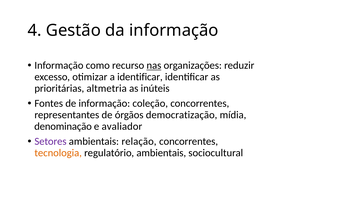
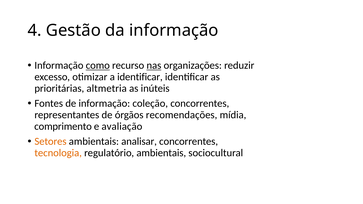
como underline: none -> present (98, 66)
democratização: democratização -> recomendações (182, 115)
denominação: denominação -> comprimento (63, 126)
avaliador: avaliador -> avaliação (122, 126)
Setores colour: purple -> orange (50, 142)
relação: relação -> analisar (139, 142)
